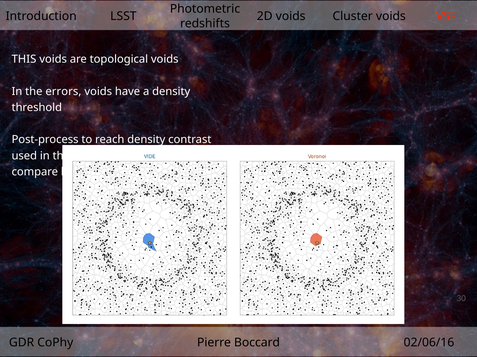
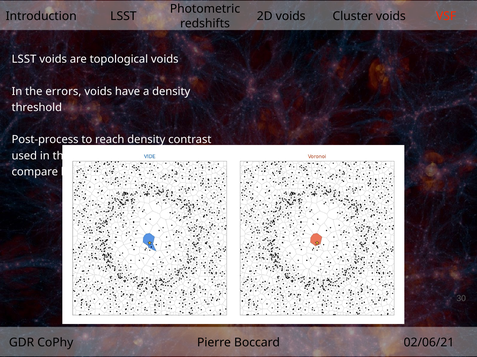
THIS: THIS -> LSST (24, 59)
02/06/16: 02/06/16 -> 02/06/21 (429, 343)
